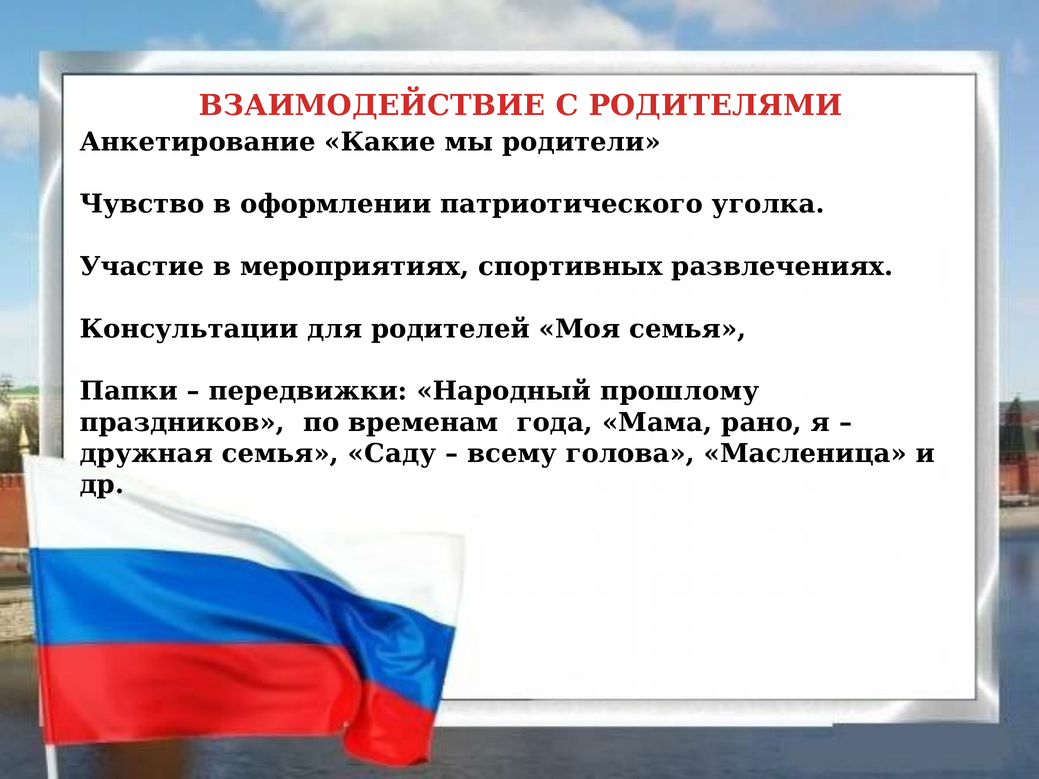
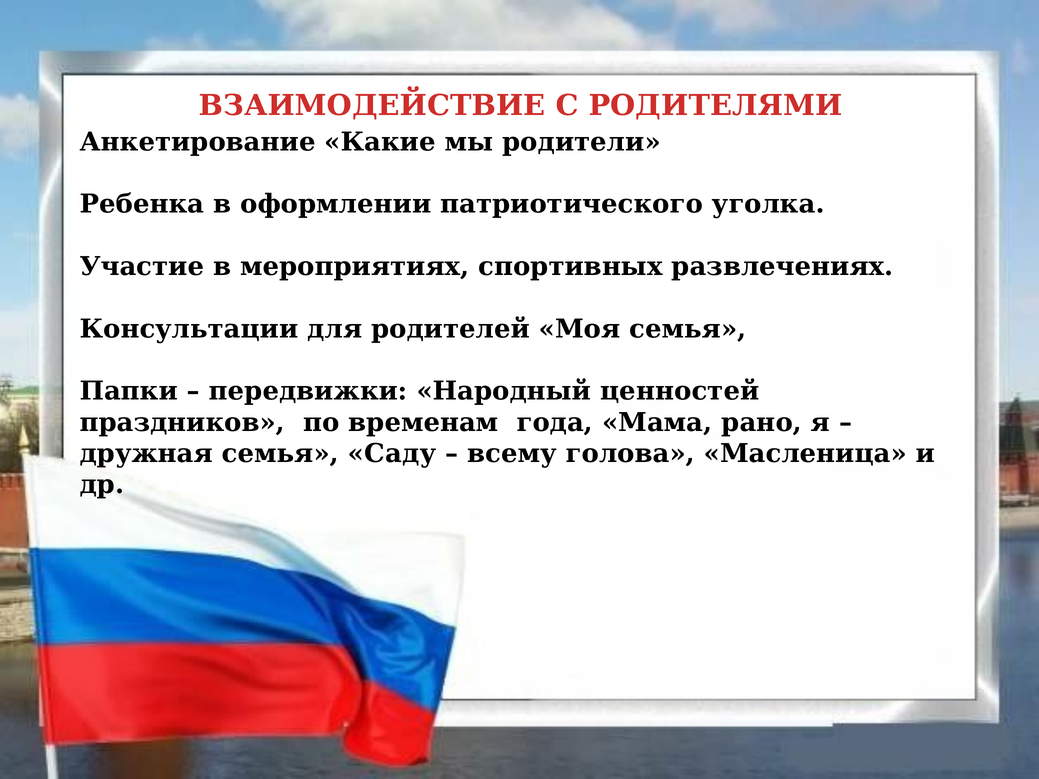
Чувство: Чувство -> Ребенка (142, 204)
прошлому: прошлому -> ценностей (680, 391)
